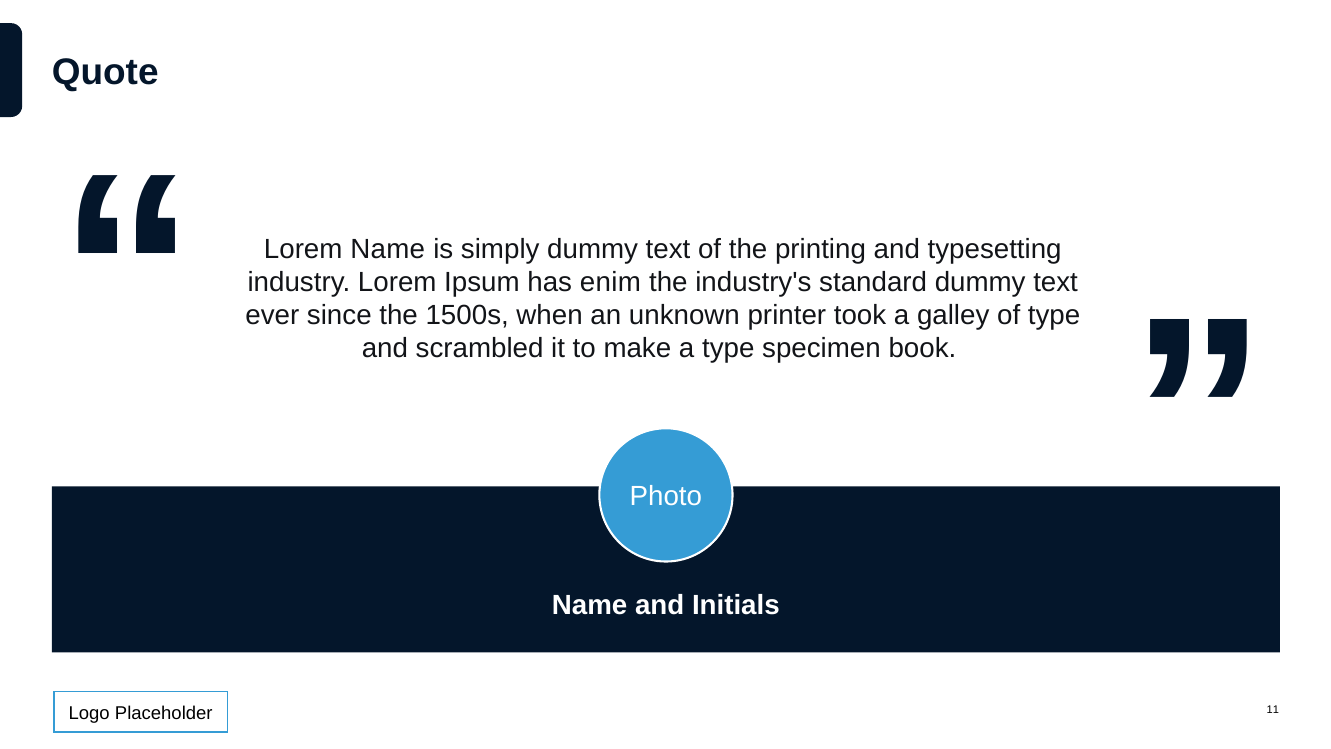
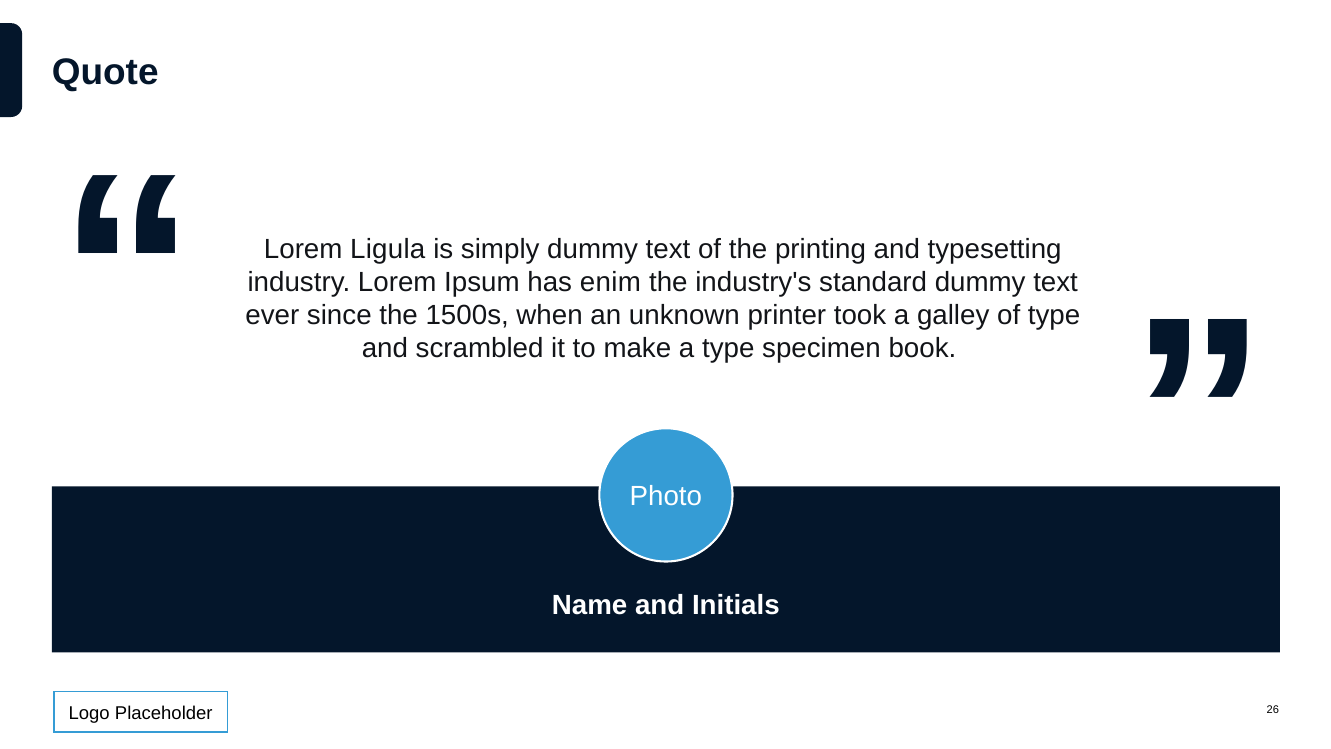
Lorem Name: Name -> Ligula (388, 249)
11: 11 -> 26 (1273, 709)
